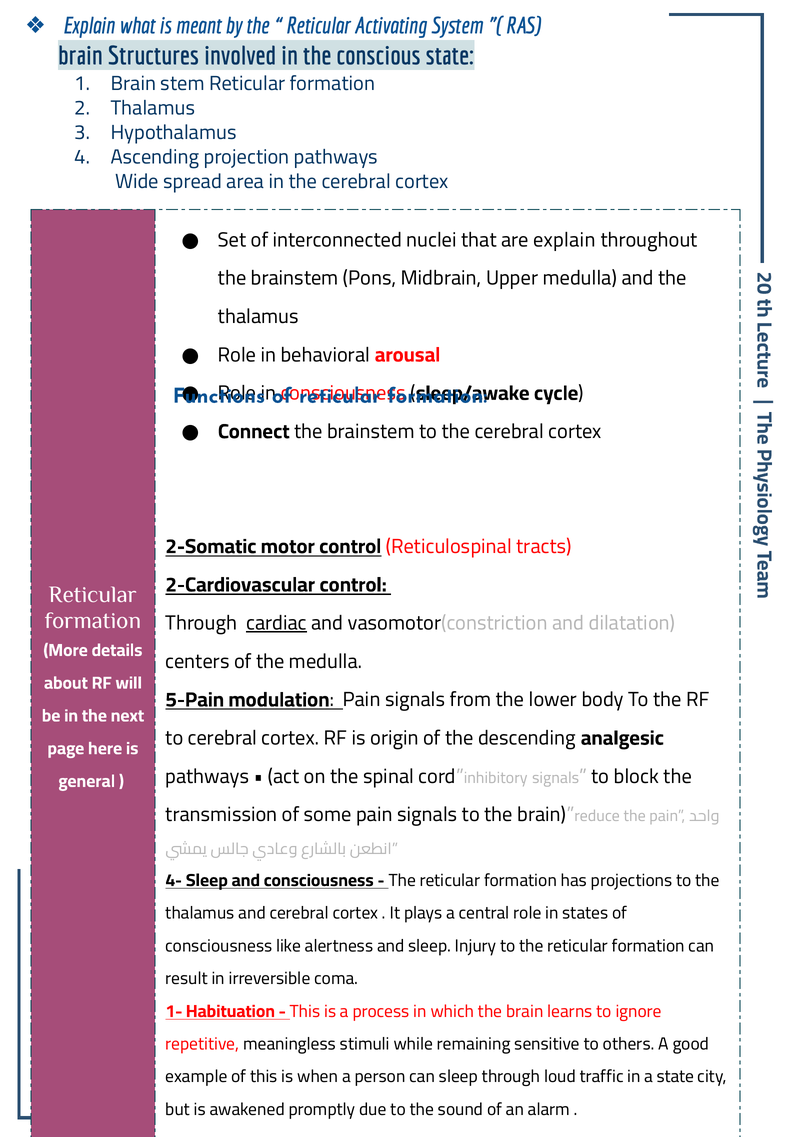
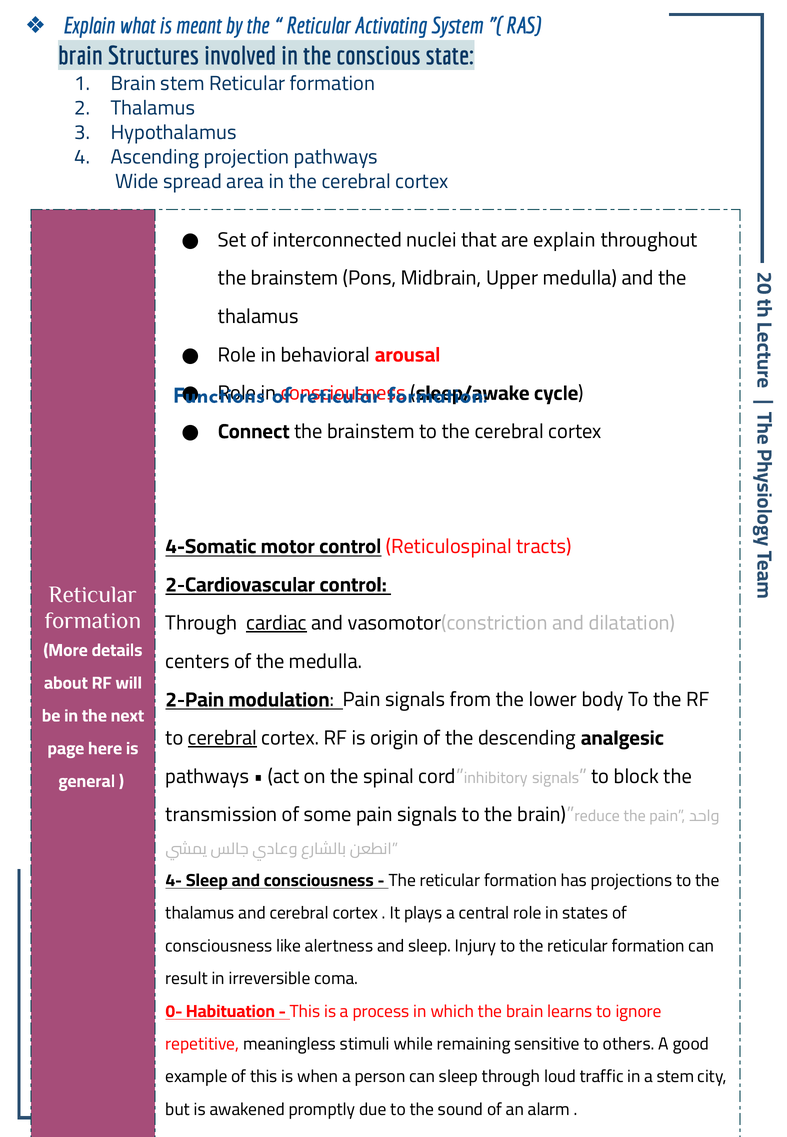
2-Somatic: 2-Somatic -> 4-Somatic (211, 546)
5-Pain: 5-Pain -> 2-Pain (195, 699)
cerebral underline: none -> present (222, 738)
1-: 1- -> 0- (174, 1011)
a state: state -> stem (676, 1076)
